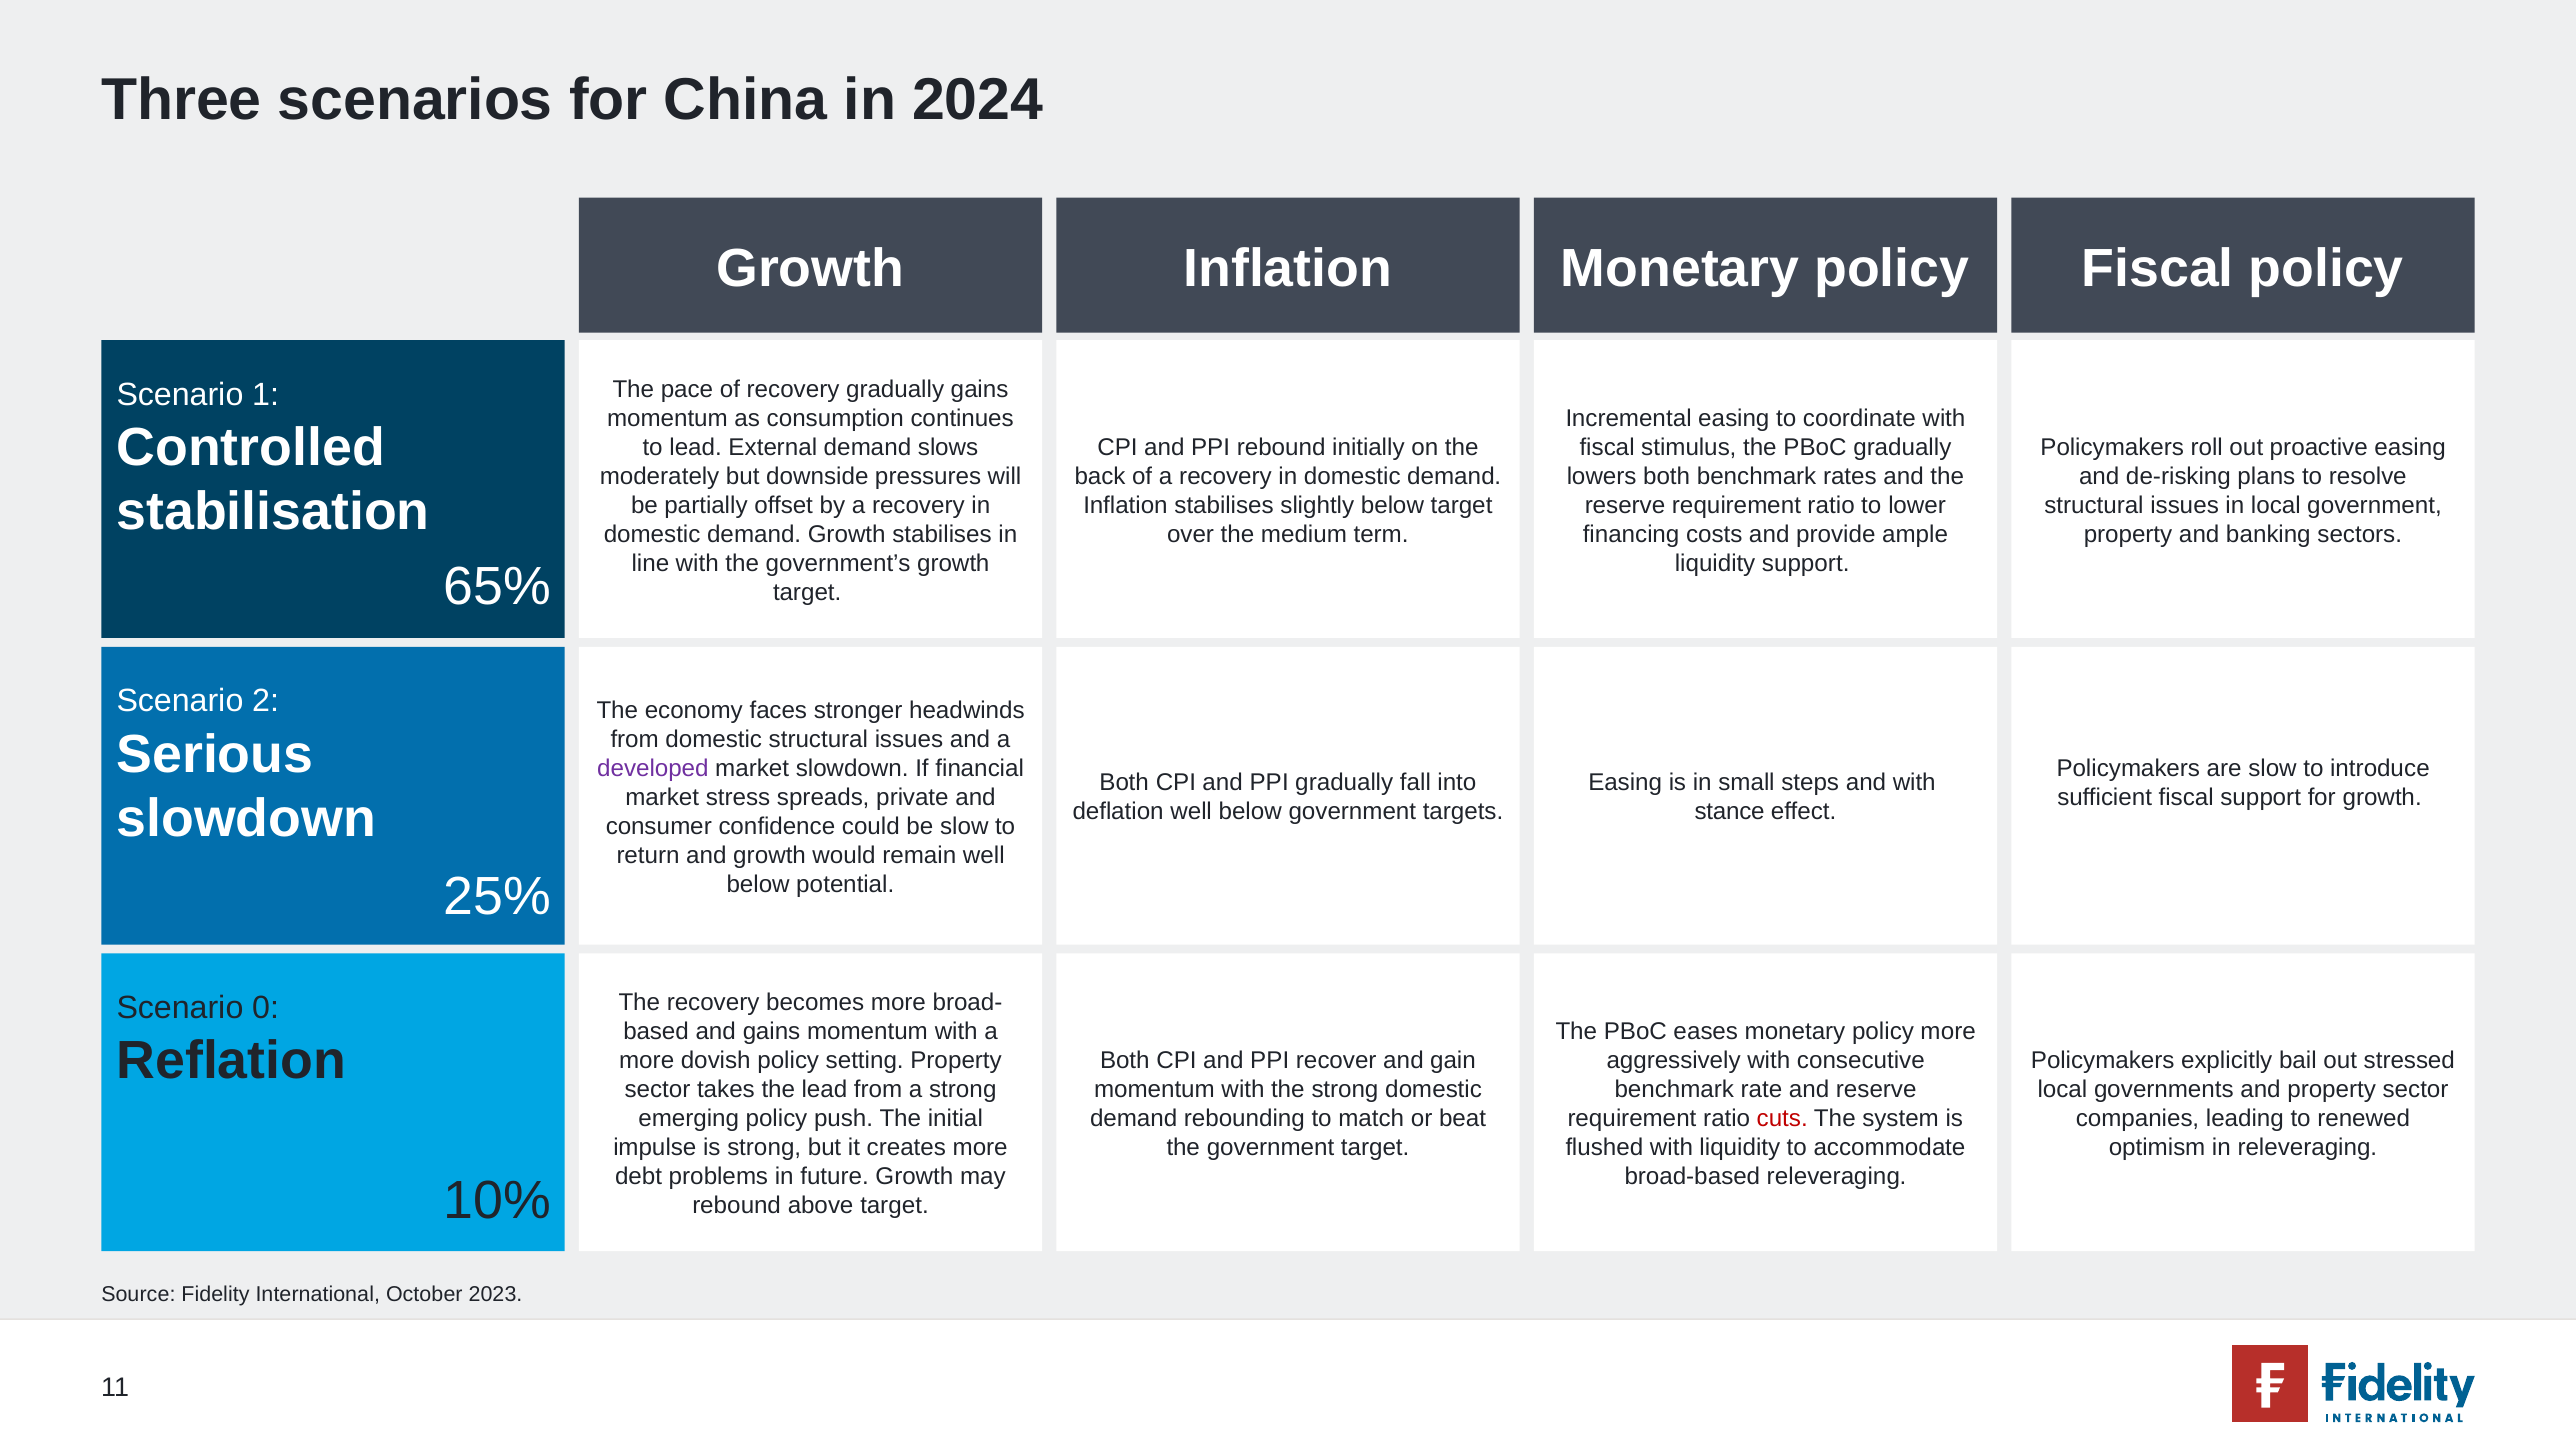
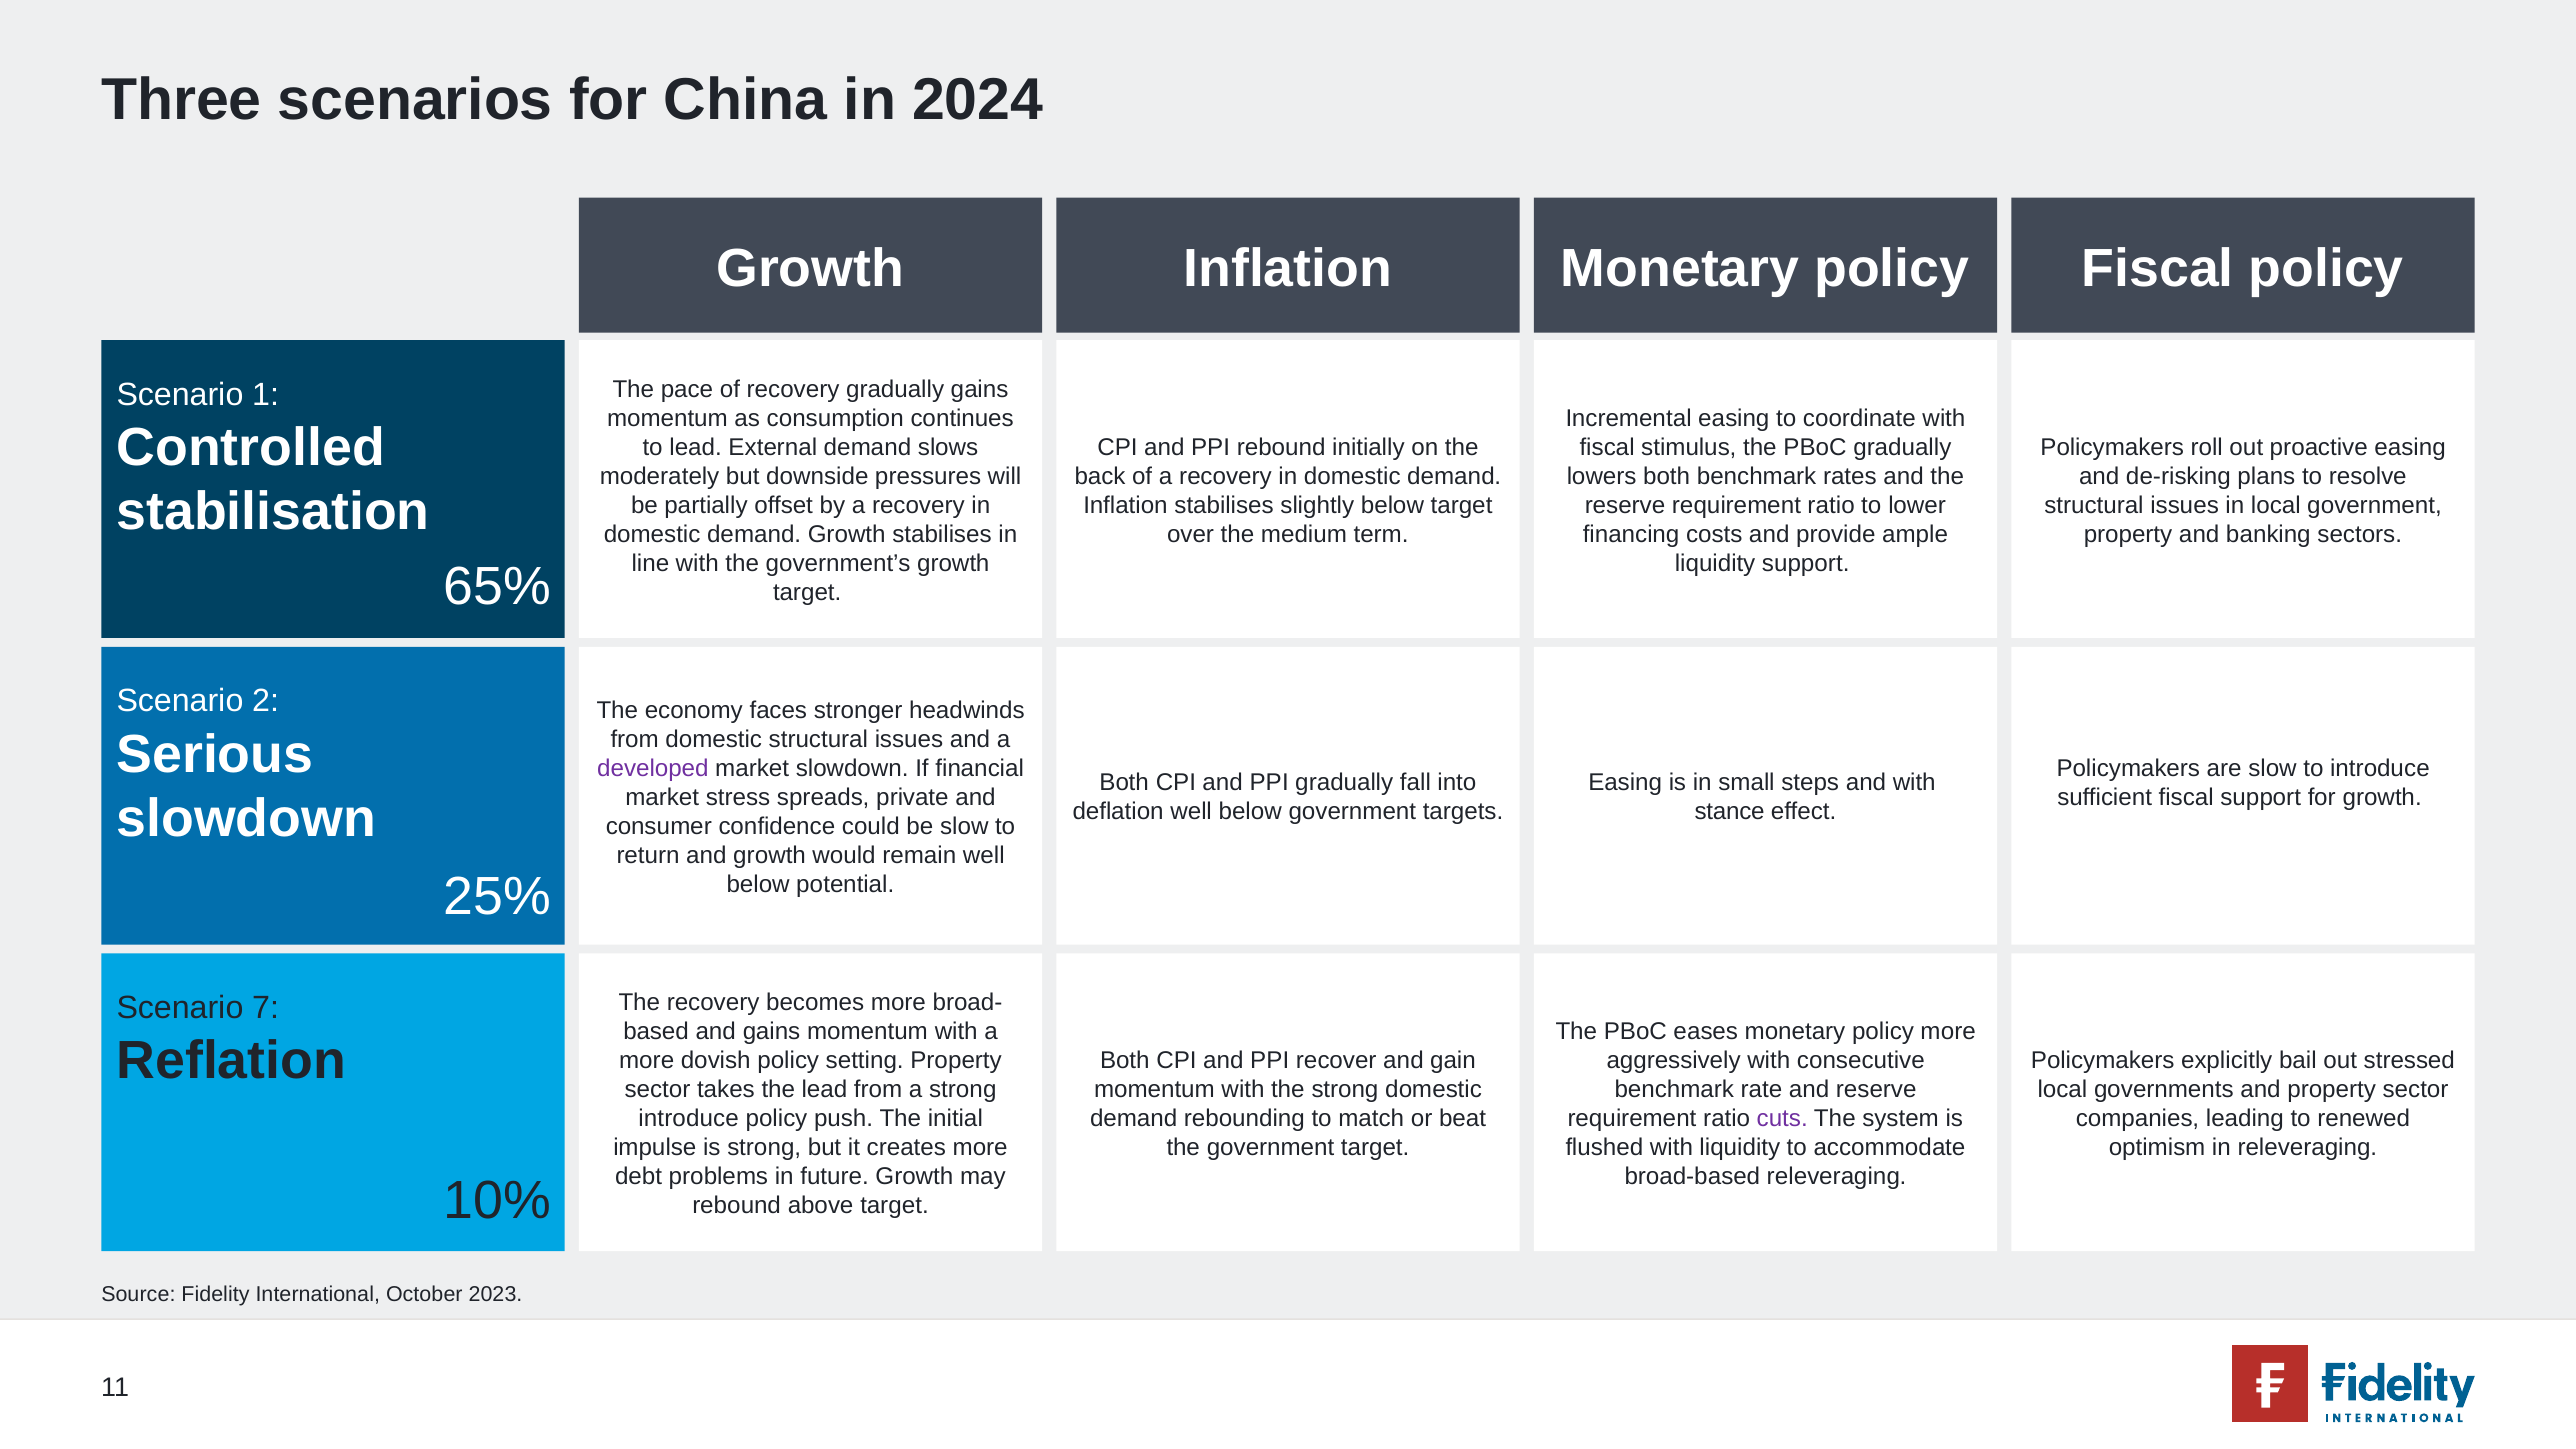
0: 0 -> 7 (266, 1008)
emerging: emerging -> introduce (689, 1119)
cuts colour: red -> purple (1782, 1119)
